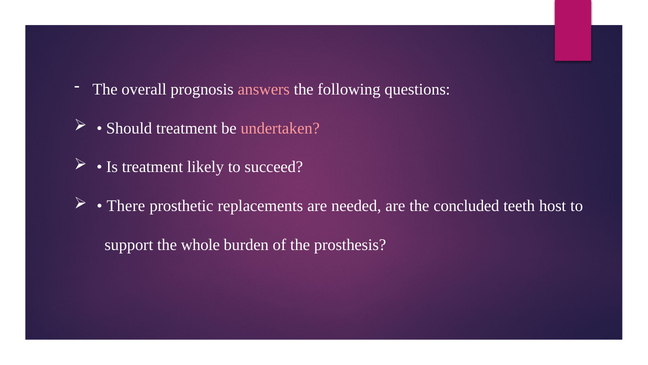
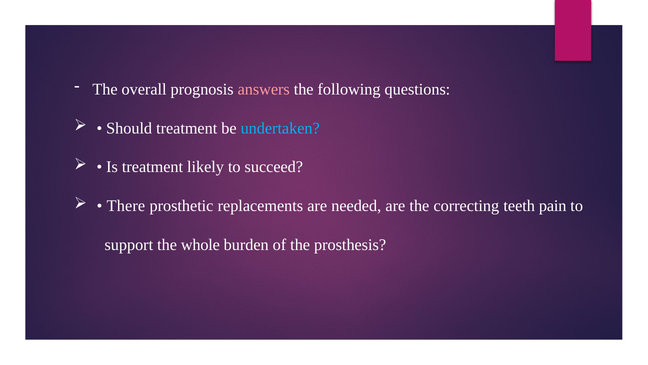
undertaken colour: pink -> light blue (280, 128)
concluded: concluded -> correcting (466, 206)
host: host -> pain (553, 206)
